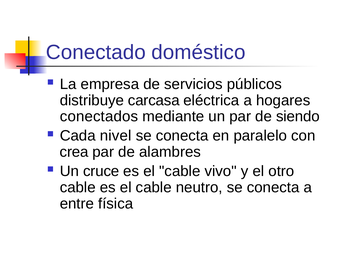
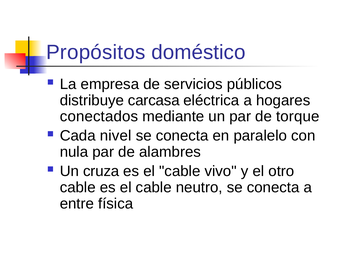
Conectado: Conectado -> Propósitos (96, 52)
siendo: siendo -> torque (298, 117)
crea: crea -> nula (74, 152)
cruce: cruce -> cruza (101, 171)
